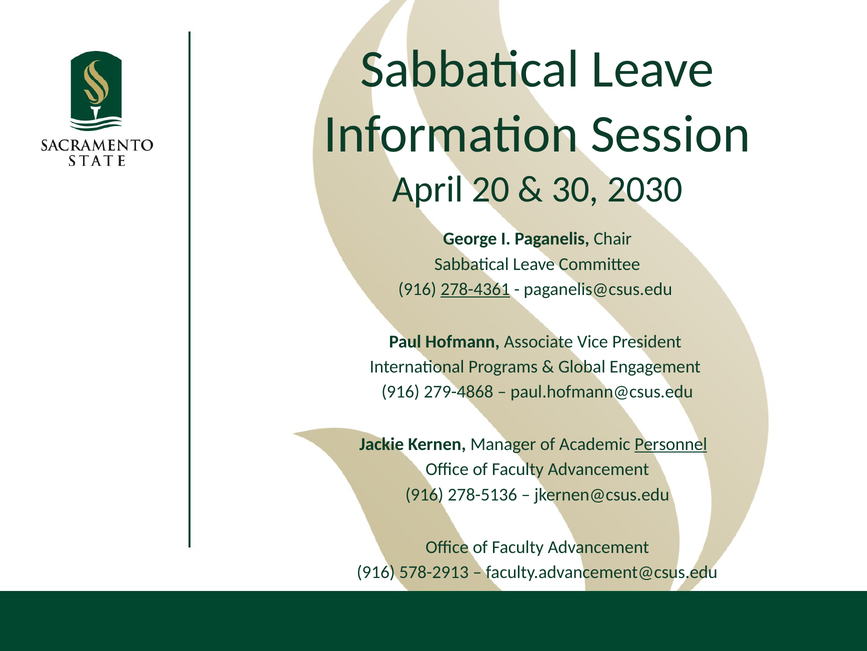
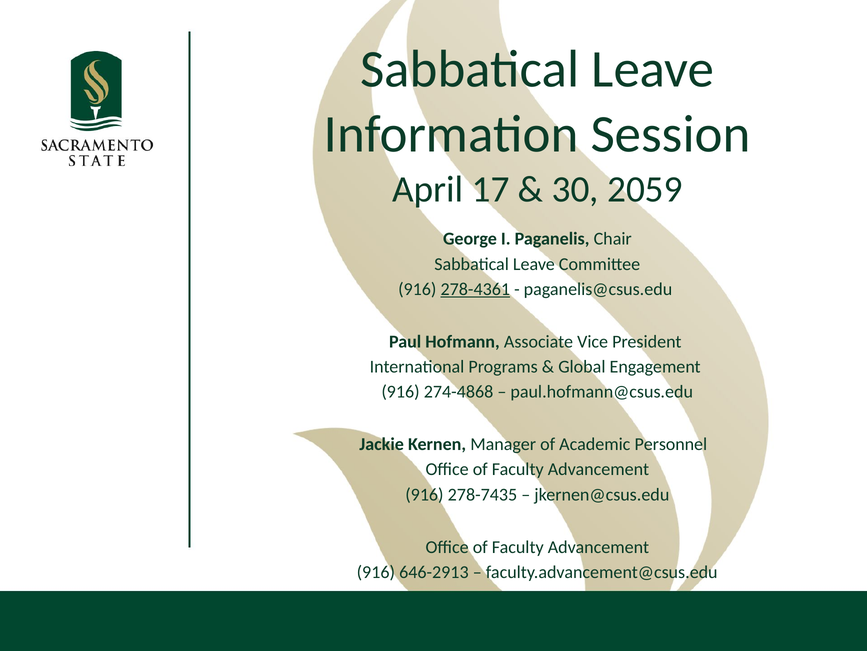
20: 20 -> 17 (491, 189)
2030: 2030 -> 2059 (645, 189)
279-4868: 279-4868 -> 274-4868 (459, 391)
Personnel underline: present -> none (671, 444)
278-5136: 278-5136 -> 278-7435 (482, 494)
578-2913: 578-2913 -> 646-2913 (434, 572)
